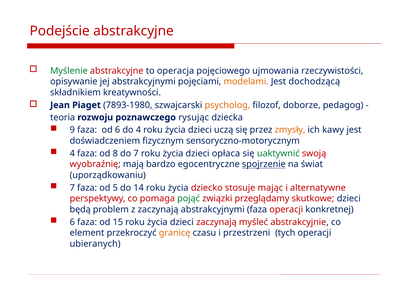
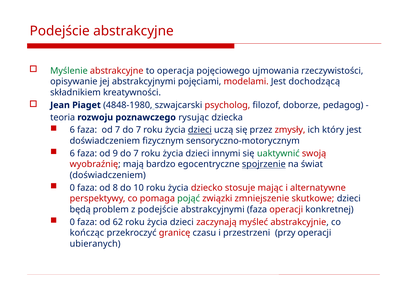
modelami colour: orange -> red (246, 82)
7893-1980: 7893-1980 -> 4848-1980 (128, 105)
psycholog colour: orange -> red (227, 105)
9: 9 -> 6 (72, 130)
od 6: 6 -> 7 (118, 130)
4: 4 -> 7 (138, 130)
dzieci underline: none -> present (200, 130)
zmysły colour: orange -> red (290, 130)
kawy: kawy -> który (333, 130)
4: 4 -> 6 (72, 154)
8: 8 -> 9 (115, 154)
opłaca: opłaca -> innymi (226, 154)
uporządkowaniu: uporządkowaniu -> doświadczeniem (108, 175)
7: 7 -> 0 (72, 188)
5: 5 -> 8 (115, 188)
14: 14 -> 10 (139, 188)
przeglądamy: przeglądamy -> zmniejszenie (262, 199)
z zaczynają: zaczynają -> podejście (158, 210)
6: 6 -> 0 (72, 222)
15: 15 -> 62 (118, 222)
element: element -> kończąc (87, 233)
granicę colour: orange -> red (175, 233)
tych: tych -> przy (285, 233)
